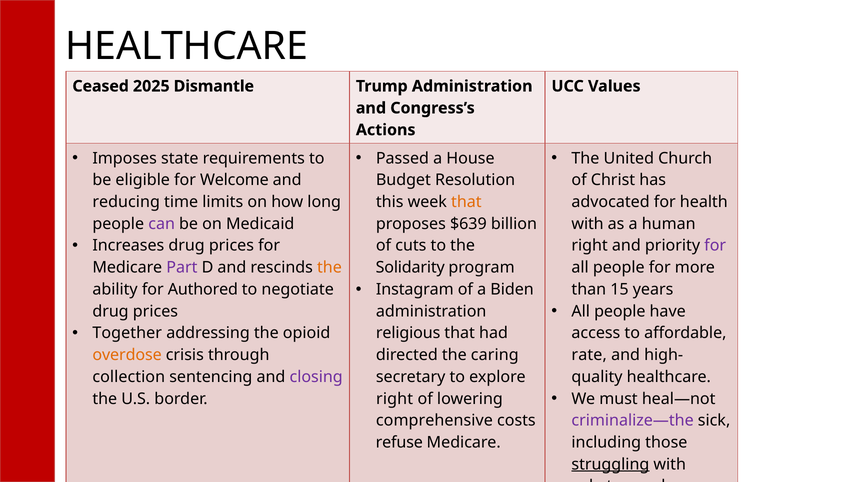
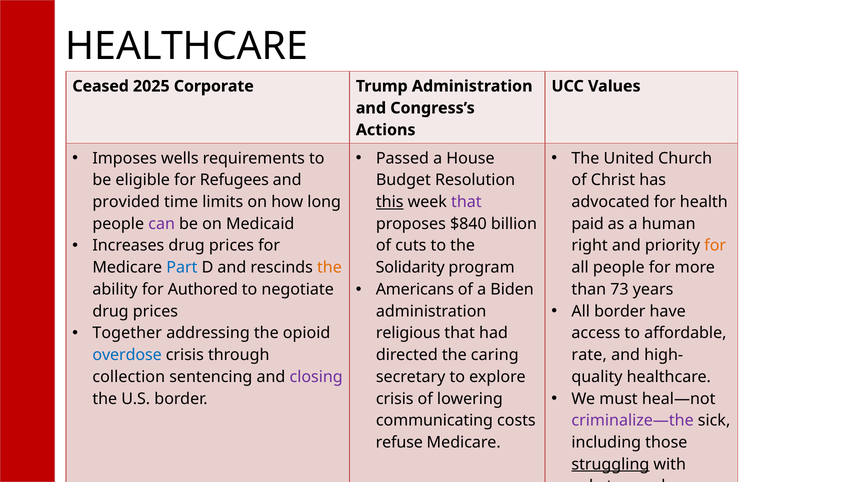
Dismantle: Dismantle -> Corporate (214, 86)
state: state -> wells (180, 158)
Welcome: Welcome -> Refugees (234, 180)
reducing: reducing -> provided (126, 202)
this underline: none -> present (390, 202)
that colour: orange -> purple (466, 202)
$639: $639 -> $840 (468, 224)
with: with -> paid (588, 224)
for colour: purple -> orange (715, 246)
Part colour: purple -> blue (182, 268)
Instagram: Instagram -> Americans (415, 289)
15: 15 -> 73 (619, 289)
people: people -> border (620, 311)
overdose colour: orange -> blue (127, 355)
right: right -> crisis (395, 399)
comprehensive: comprehensive -> communicating (434, 421)
